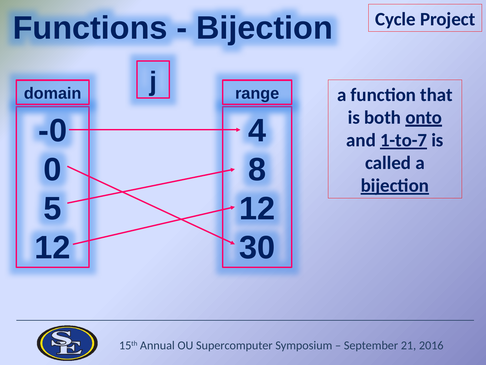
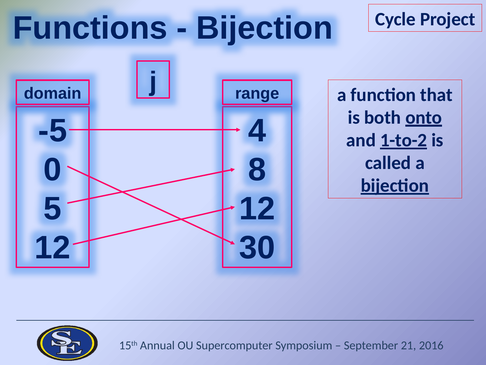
-0: -0 -> -5 (53, 131)
1-to-7: 1-to-7 -> 1-to-2 (404, 140)
